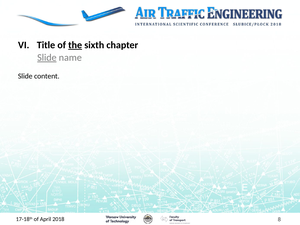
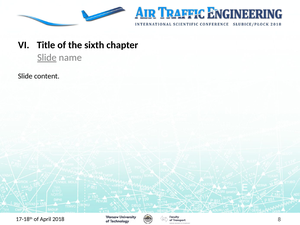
the underline: present -> none (75, 45)
